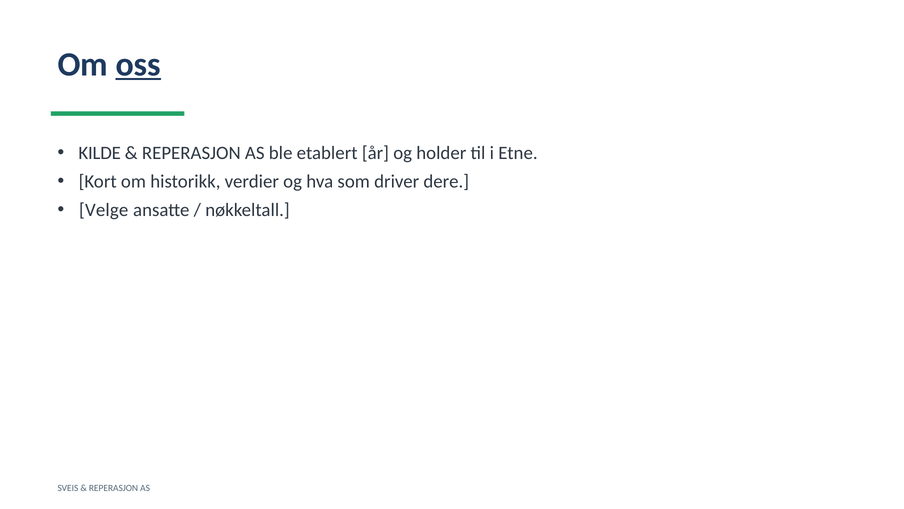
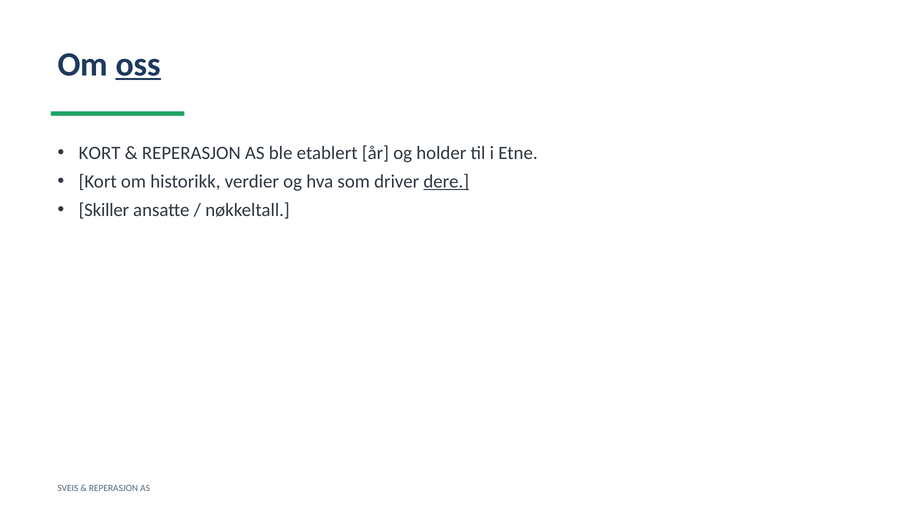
KILDE: KILDE -> KORT (100, 153)
dere underline: none -> present (446, 181)
Velge: Velge -> Skiller (104, 210)
